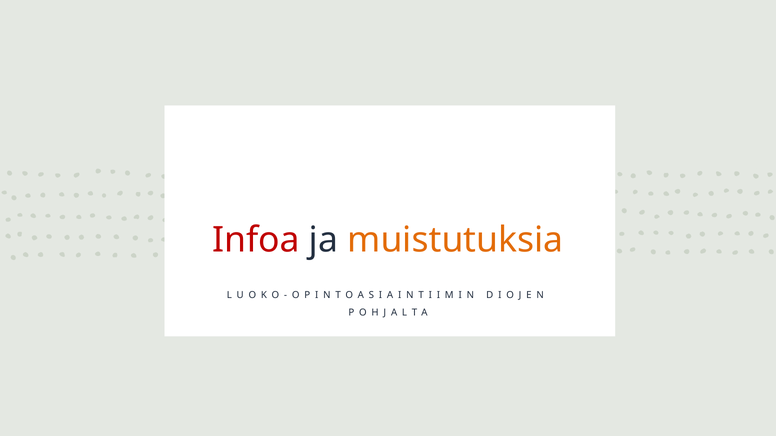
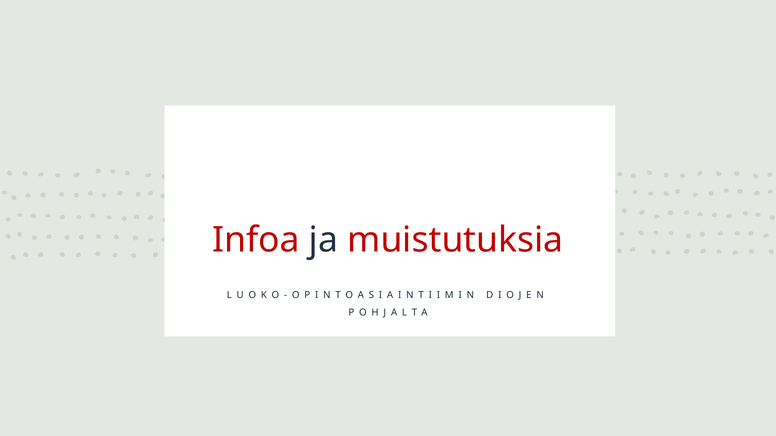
muistutuksia colour: orange -> red (455, 241)
